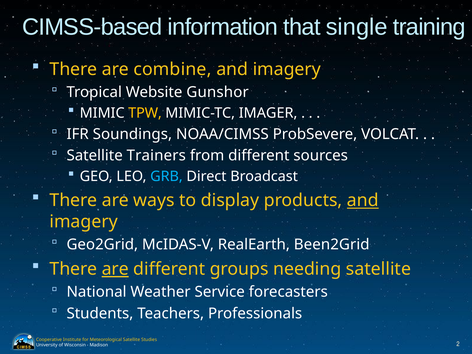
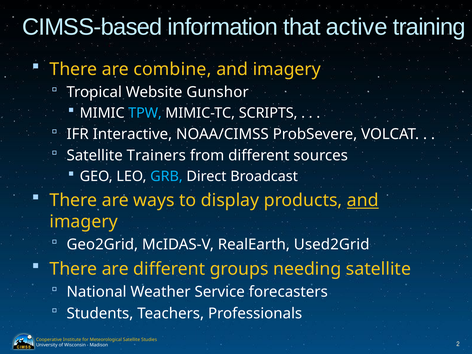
single: single -> active (357, 27)
TPW colour: yellow -> light blue (145, 113)
IMAGER: IMAGER -> SCRIPTS (268, 113)
Soundings: Soundings -> Interactive (132, 134)
Been2Grid: Been2Grid -> Used2Grid (332, 245)
are underline: present -> none (115, 269)
